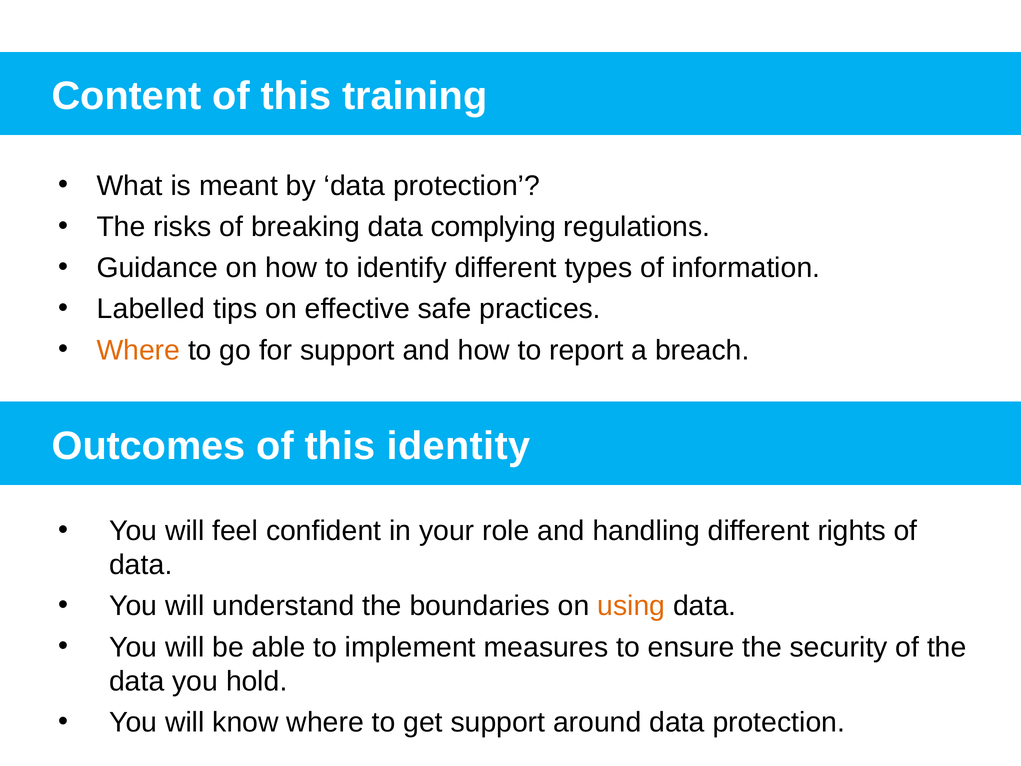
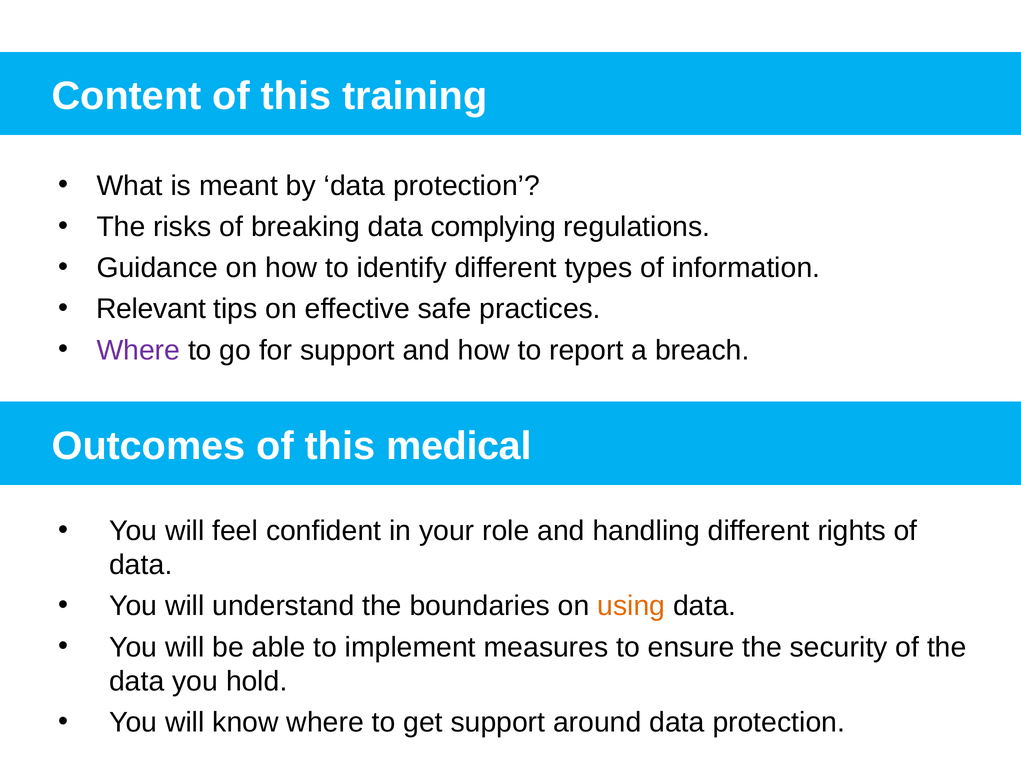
Labelled: Labelled -> Relevant (151, 309)
Where colour: orange -> purple (138, 350)
identity: identity -> medical (459, 446)
